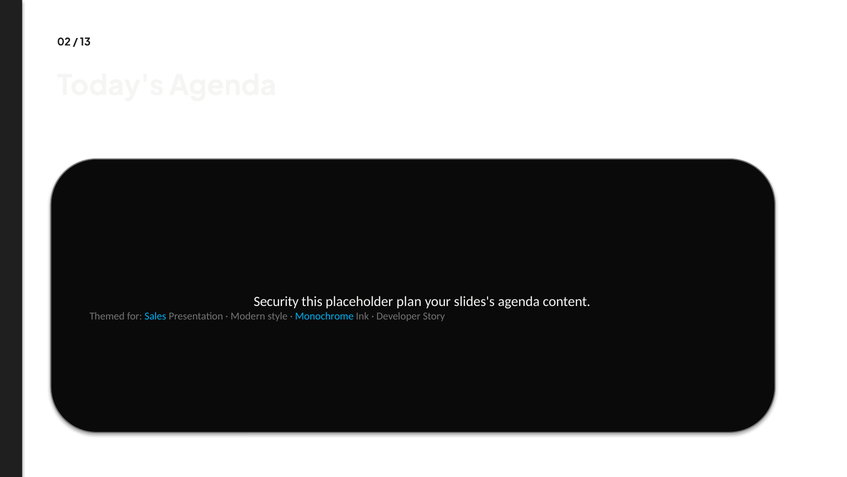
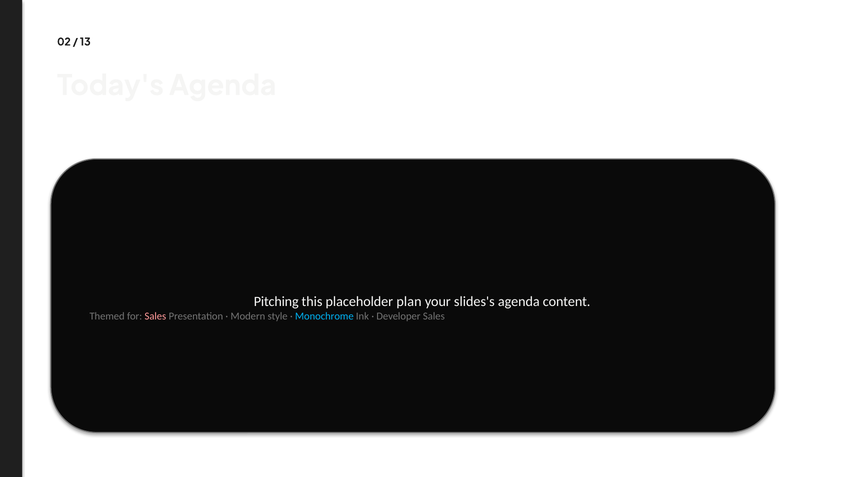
Security: Security -> Pitching (276, 301)
Sales colour: light blue -> pink (155, 316)
Developer Story: Story -> Sales (434, 316)
